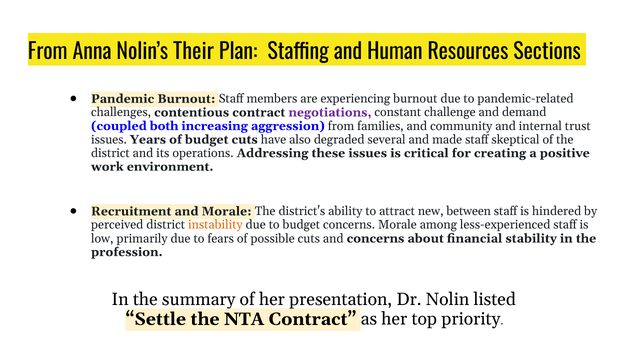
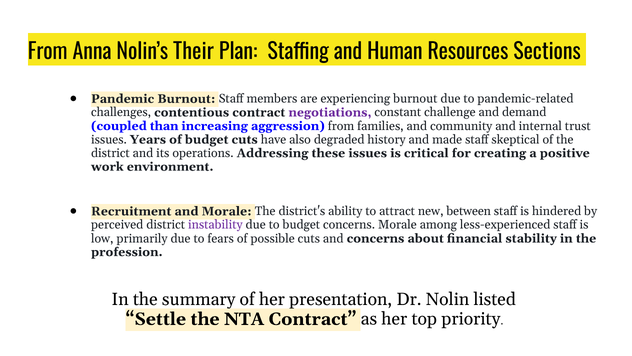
both: both -> than (164, 126)
several: several -> history (387, 139)
instability colour: orange -> purple (215, 225)
